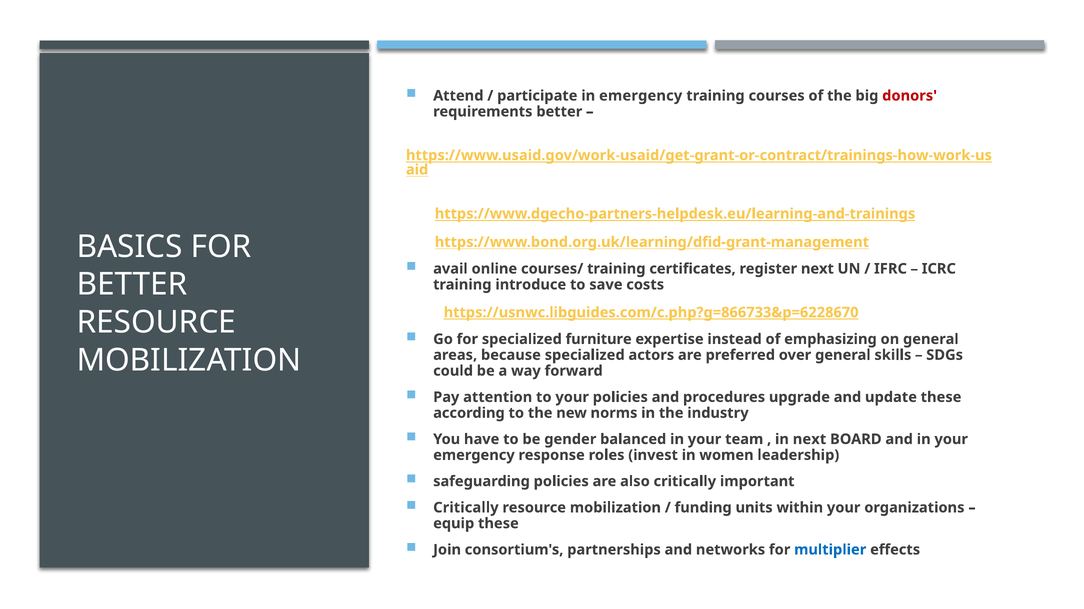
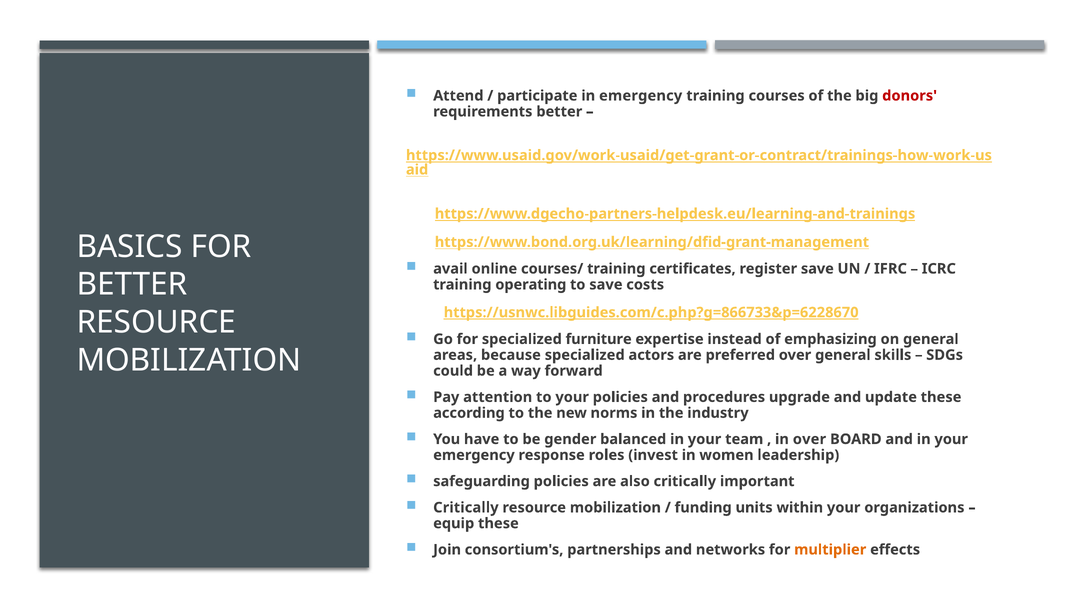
register next: next -> save (817, 269)
introduce: introduce -> operating (531, 285)
in next: next -> over (809, 440)
multiplier colour: blue -> orange (830, 550)
